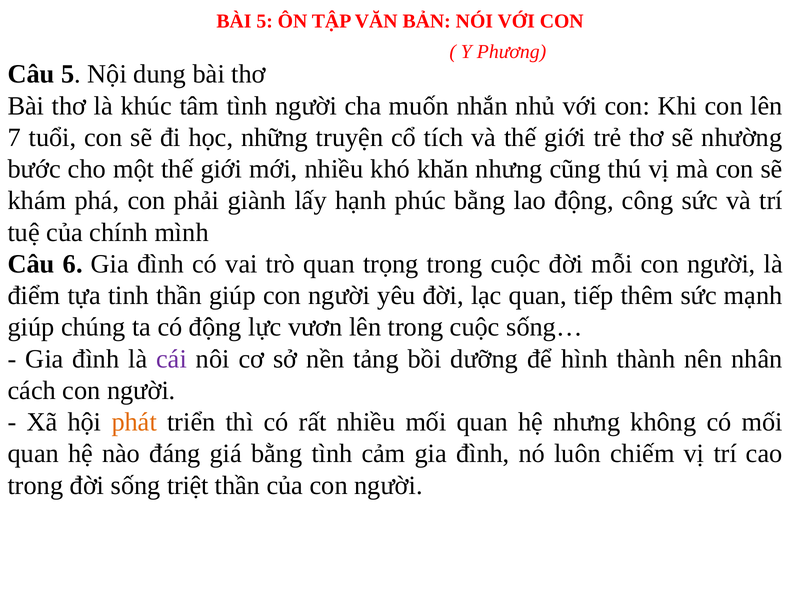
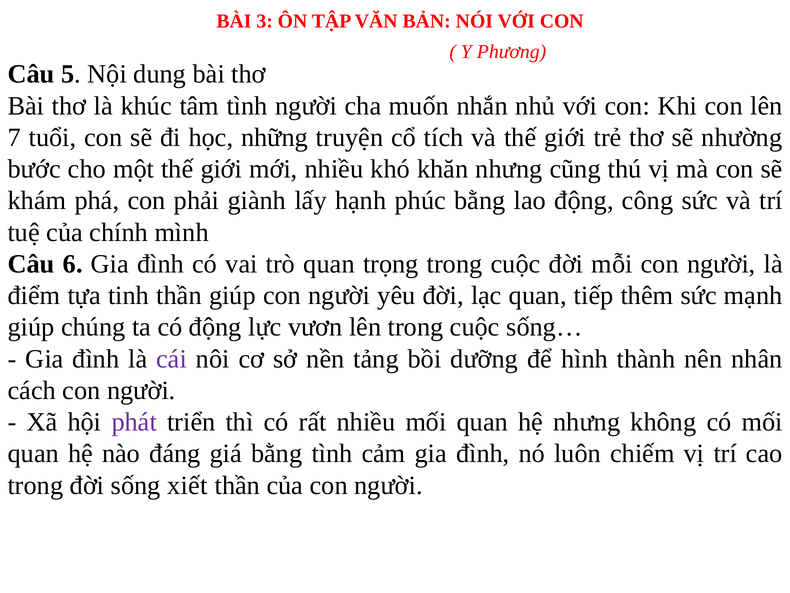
BÀI 5: 5 -> 3 (265, 21)
phát colour: orange -> purple (134, 422)
triệt: triệt -> xiết (187, 485)
